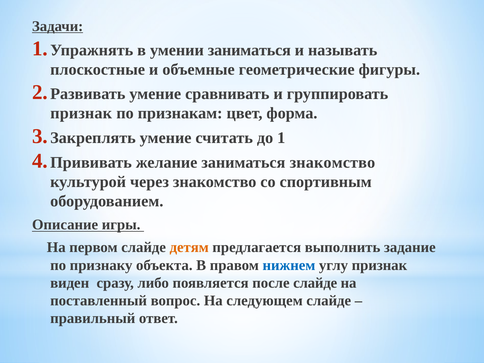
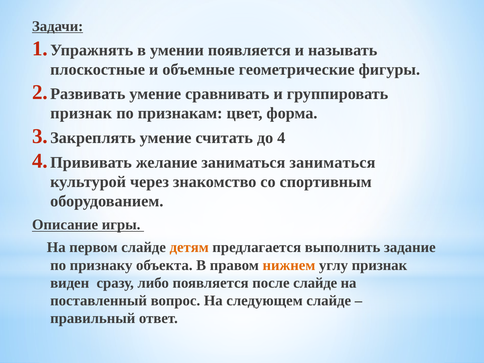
умении заниматься: заниматься -> появляется (249, 50)
до 1: 1 -> 4 (281, 138)
заниматься знакомство: знакомство -> заниматься (332, 163)
нижнем colour: blue -> orange (289, 265)
